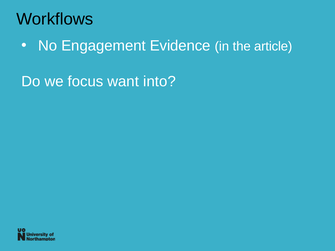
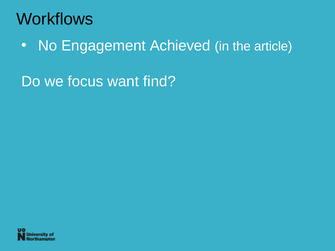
Evidence: Evidence -> Achieved (180, 46)
into: into -> find (159, 82)
